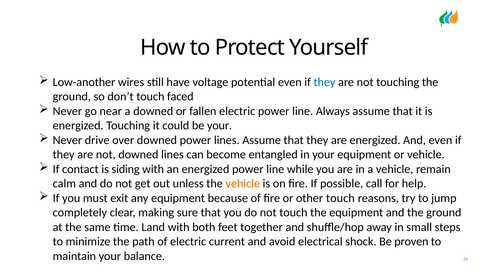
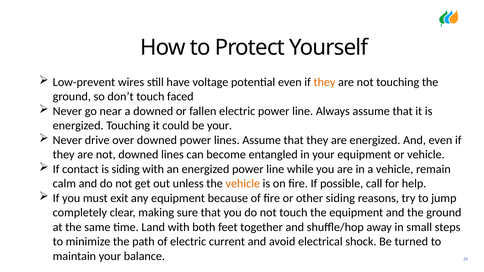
Low-another: Low-another -> Low-prevent (84, 82)
they colour: blue -> orange (325, 82)
other touch: touch -> siding (340, 198)
proven: proven -> turned (411, 242)
